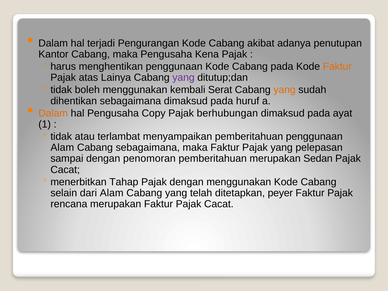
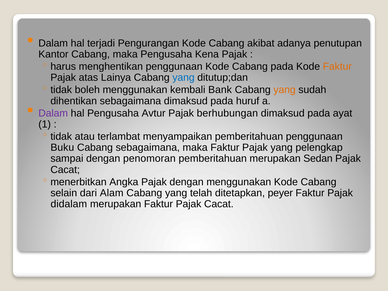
yang colour: purple -> blue (183, 78)
Serat: Serat -> Bank (220, 90)
Dalam colour: orange -> purple (53, 113)
Copy: Copy -> Avtur (154, 113)
Alam: Alam -> Buku (62, 148)
pelepasan: pelepasan -> pelengkap (319, 148)
Tahap: Tahap -> Angka (124, 182)
rencana: rencana -> didalam (69, 204)
